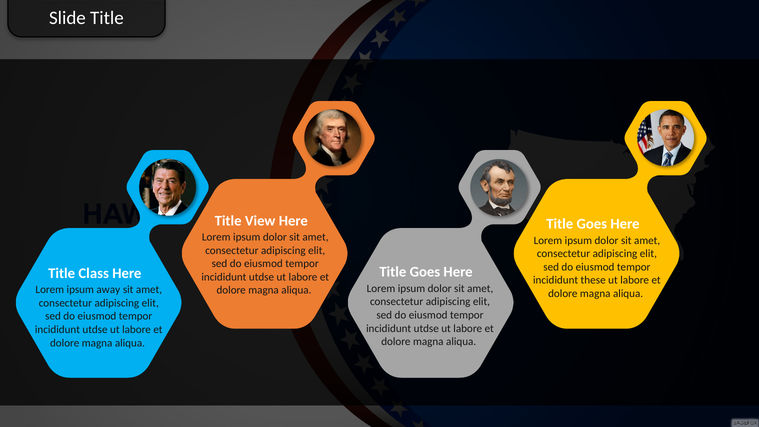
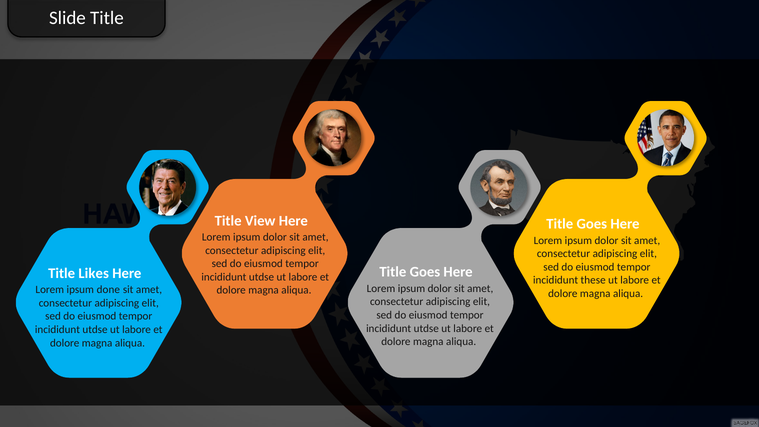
Class: Class -> Likes (94, 273)
away: away -> done (108, 290)
